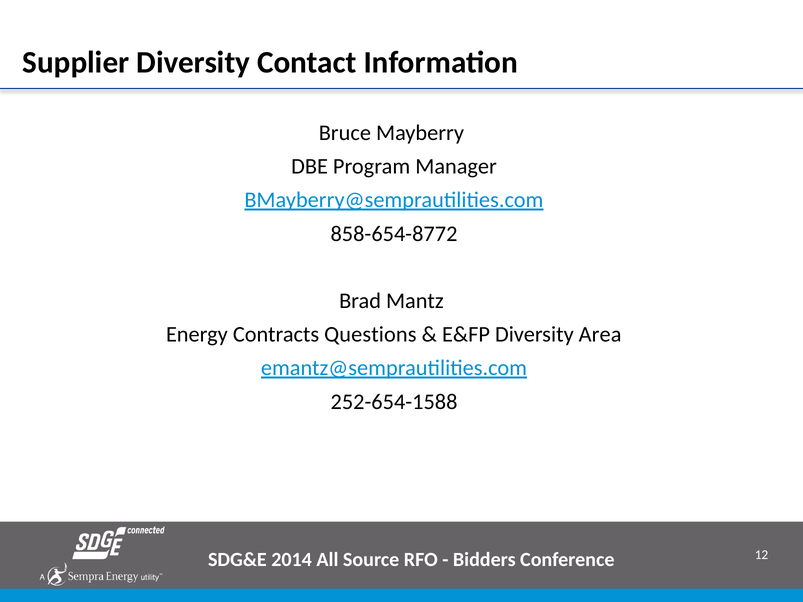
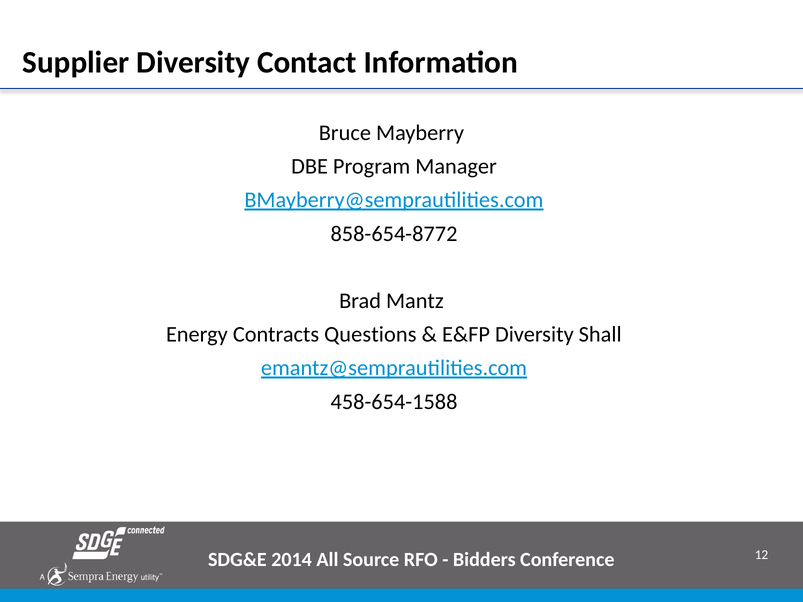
Area: Area -> Shall (600, 335)
252-654-1588: 252-654-1588 -> 458-654-1588 (394, 402)
